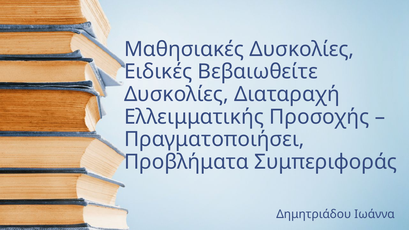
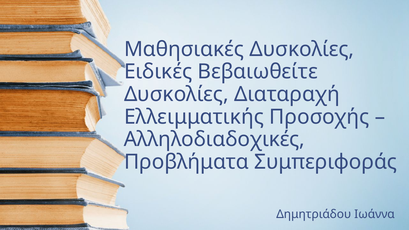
Πραγματοποιήσει: Πραγματοποιήσει -> Αλληλοδιαδοχικές (214, 139)
